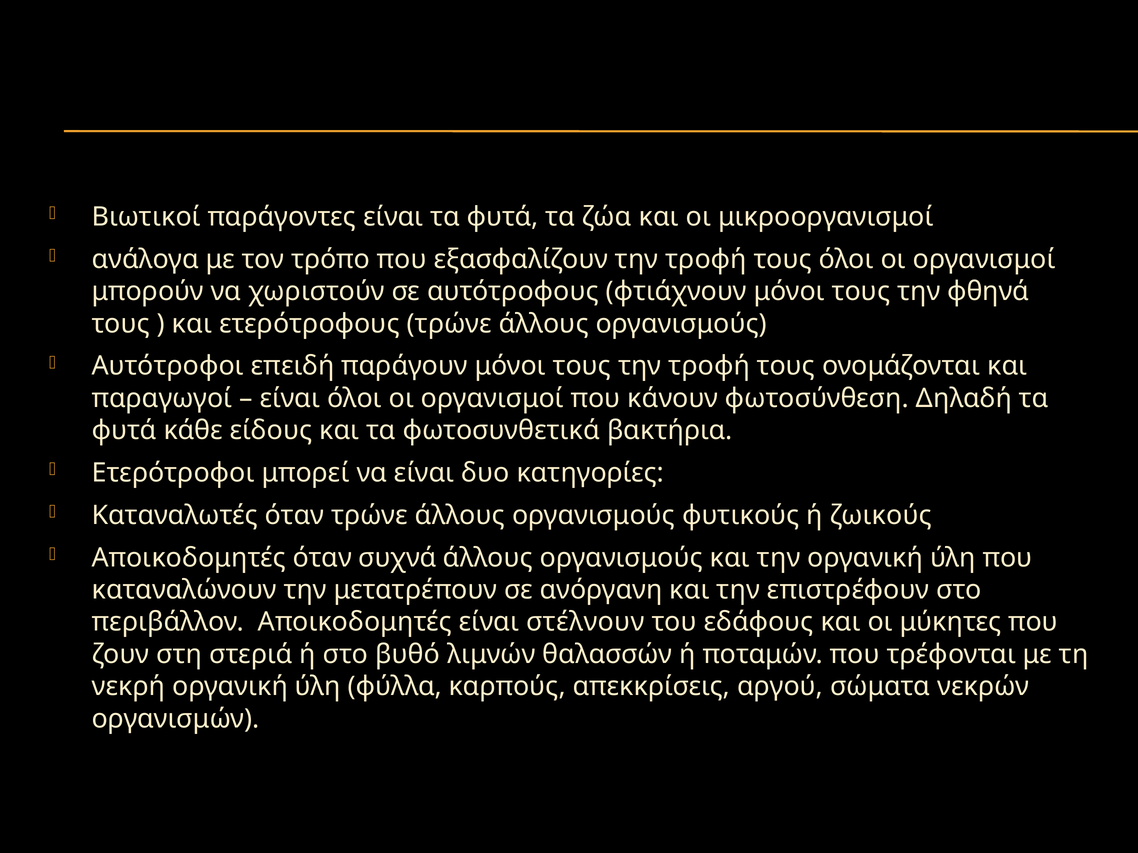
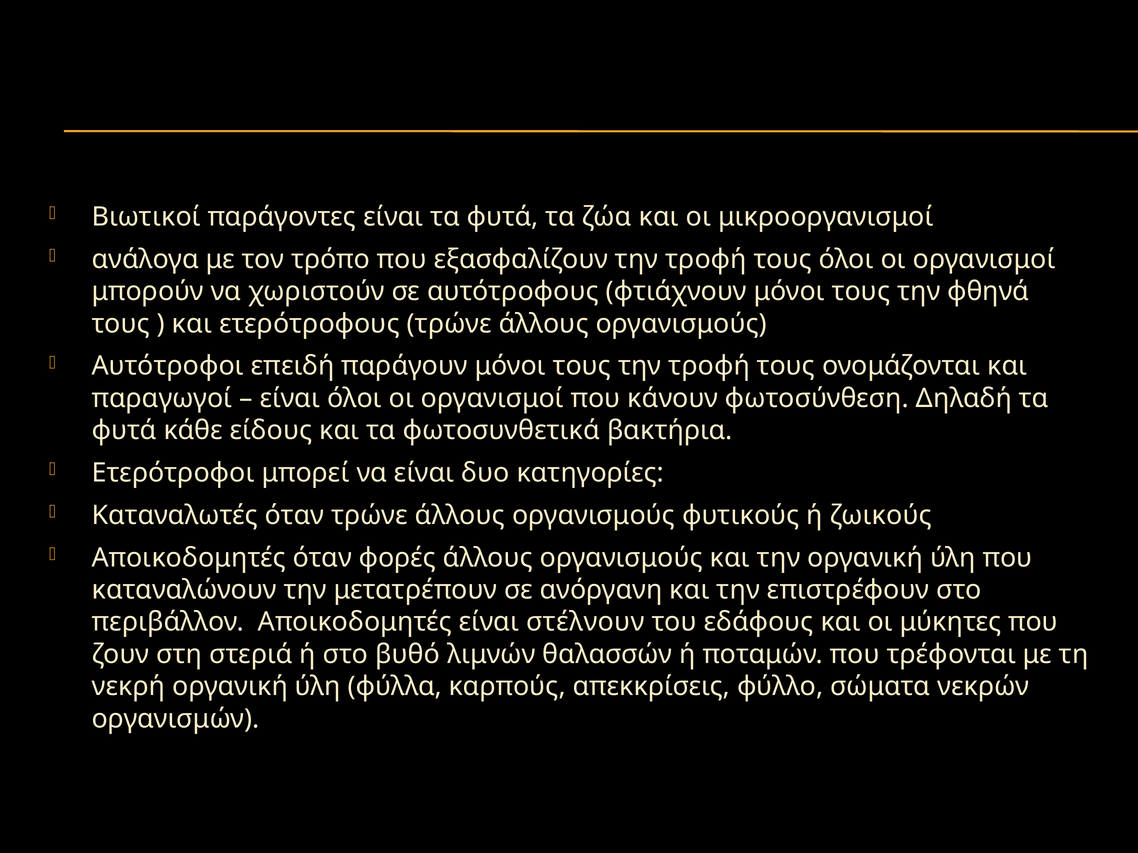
συχνά: συχνά -> φορές (397, 558)
αργού: αργού -> φύλλο (780, 687)
